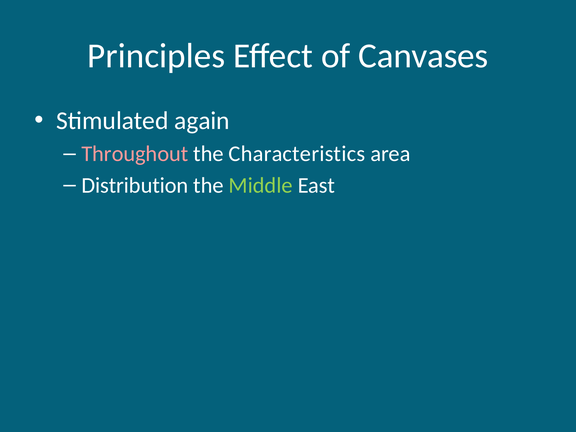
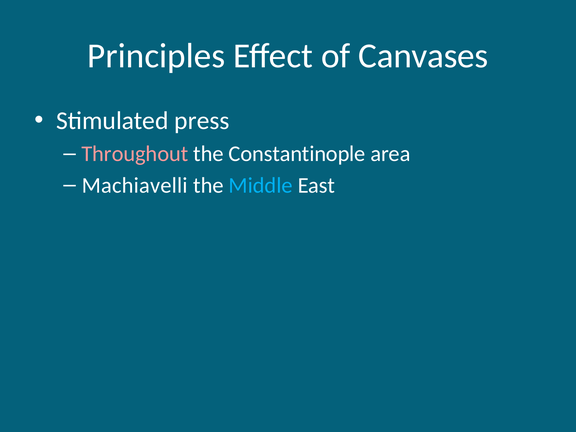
again: again -> press (202, 121)
Characteristics: Characteristics -> Constantinople (297, 154)
Distribution: Distribution -> Machiavelli (135, 185)
Middle colour: light green -> light blue (261, 185)
